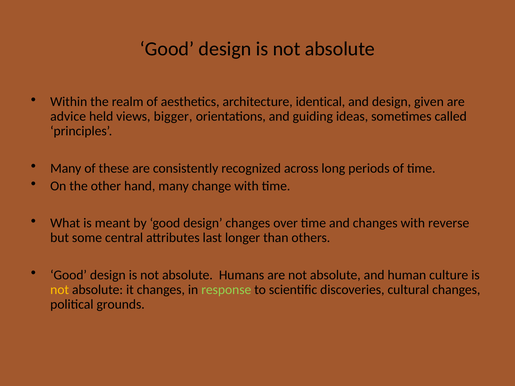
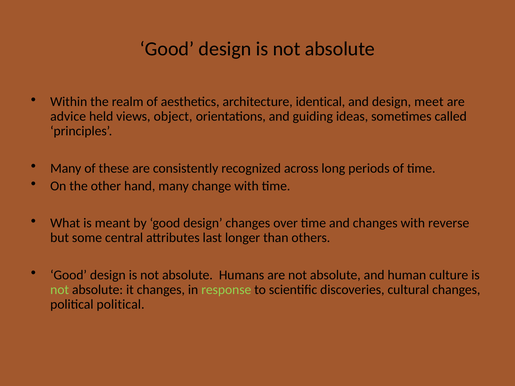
given: given -> meet (429, 102)
bigger: bigger -> object (173, 116)
not colour: yellow -> light green (60, 290)
political grounds: grounds -> political (121, 304)
